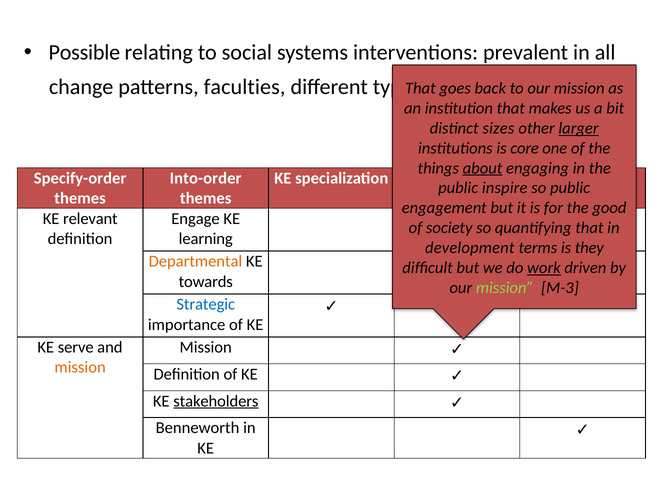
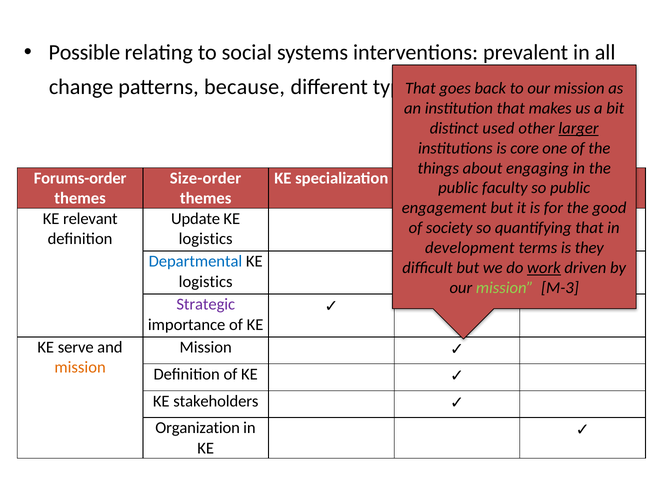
faculties: faculties -> because (244, 87)
sizes: sizes -> used (498, 128)
about underline: present -> none (483, 168)
Specify-order: Specify-order -> Forums-order (80, 178)
Into-order: Into-order -> Size-order (206, 178)
inspire: inspire -> faculty (505, 188)
Engage: Engage -> Update (196, 219)
learning: learning -> logistics (206, 239)
Departmental colour: orange -> blue (195, 261)
towards: towards -> logistics (206, 282)
Strategic colour: blue -> purple (206, 304)
stakeholders underline: present -> none (216, 401)
Benneworth: Benneworth -> Organization (198, 428)
